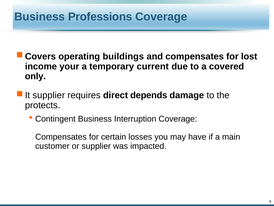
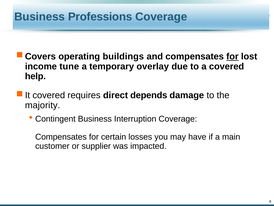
for underline: none -> present (232, 56)
your: your -> tune (69, 66)
current: current -> overlay (153, 66)
only: only -> help (35, 76)
supplier: supplier -> covered (49, 95)
protects: protects -> majority (43, 105)
